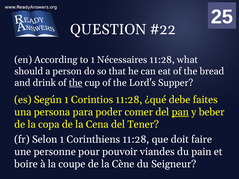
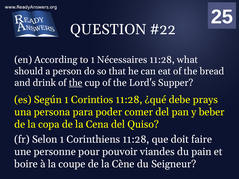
faites: faites -> prays (205, 100)
pan underline: present -> none (180, 112)
Tener: Tener -> Quiso (143, 125)
